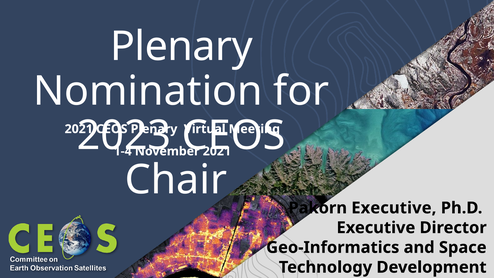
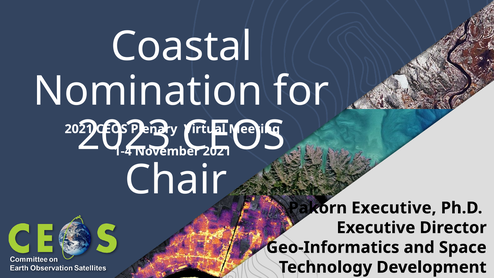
Plenary: Plenary -> Coastal (181, 47)
